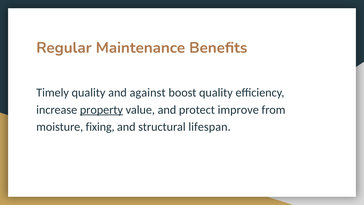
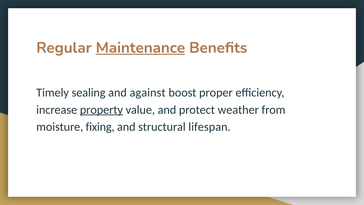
Maintenance underline: none -> present (140, 48)
Timely quality: quality -> sealing (89, 93)
boost quality: quality -> proper (216, 93)
improve: improve -> weather (238, 110)
